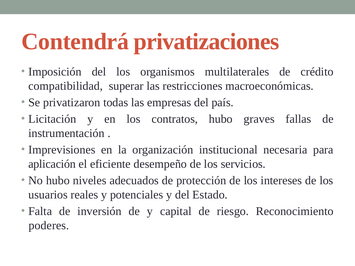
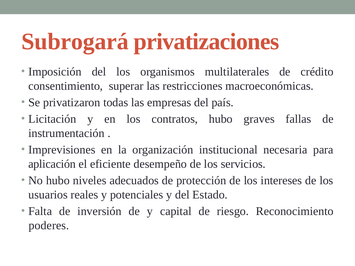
Contendrá: Contendrá -> Subrogará (75, 42)
compatibilidad: compatibilidad -> consentimiento (66, 86)
